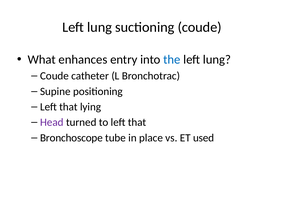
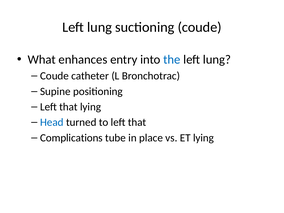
Head colour: purple -> blue (52, 122)
Bronchoscope: Bronchoscope -> Complications (71, 138)
ET used: used -> lying (204, 138)
